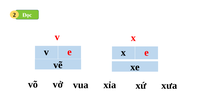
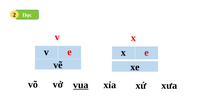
vua underline: none -> present (81, 85)
